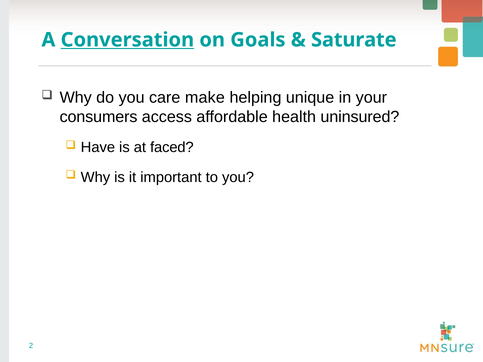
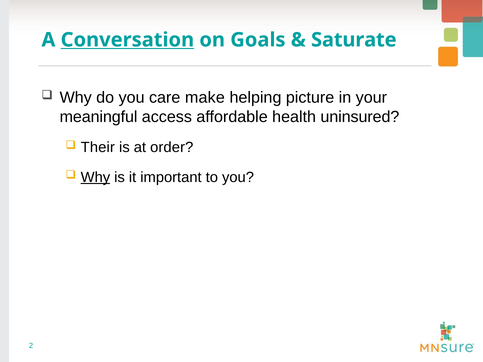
unique: unique -> picture (310, 98)
consumers: consumers -> meaningful (99, 117)
Have: Have -> Their (98, 148)
faced: faced -> order (172, 148)
Why underline: none -> present (95, 177)
